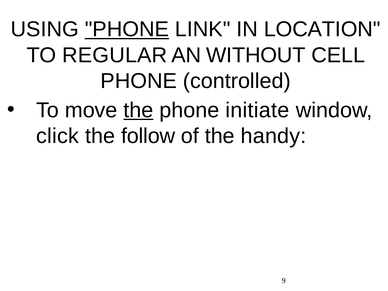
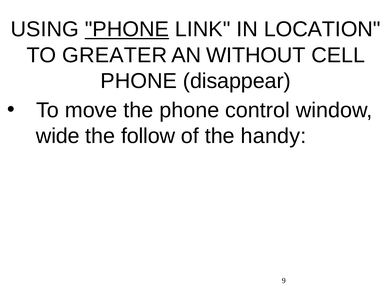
REGULAR: REGULAR -> GREATER (115, 55)
controlled: controlled -> disappear (237, 81)
the underline: present -> none (138, 110)
initiate: initiate -> control (257, 110)
click: click -> wide (58, 136)
